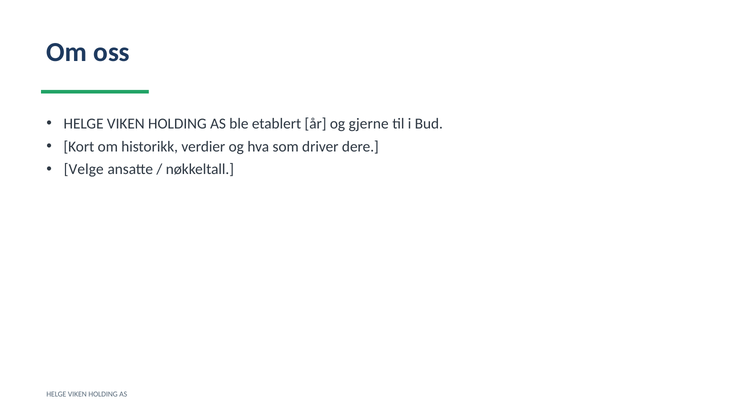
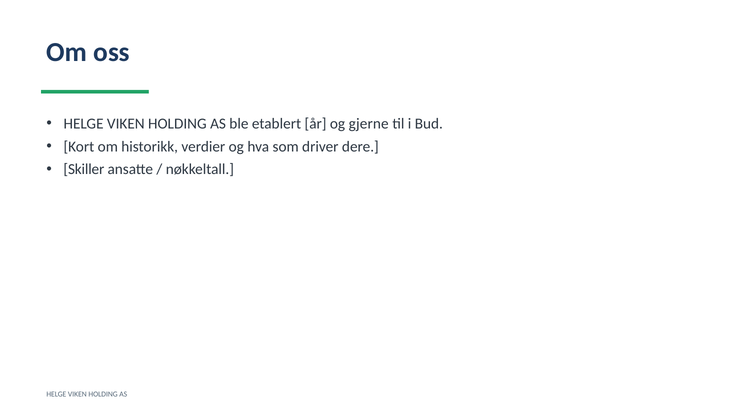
Velge: Velge -> Skiller (84, 169)
